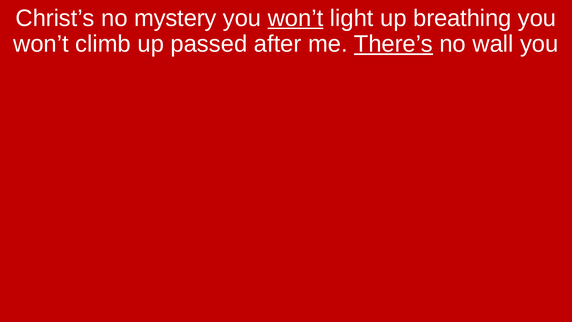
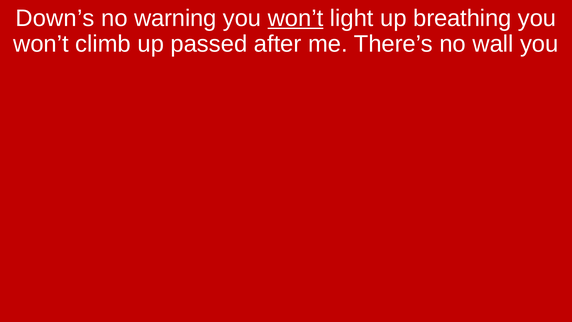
Christ’s: Christ’s -> Down’s (55, 18)
mystery: mystery -> warning (175, 18)
There’s underline: present -> none (393, 44)
